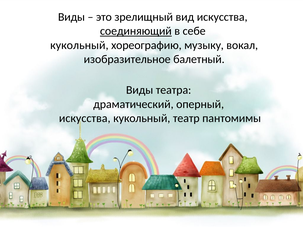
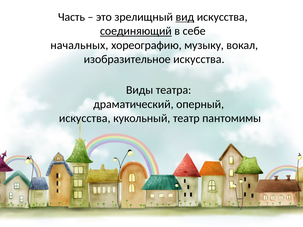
Виды: Виды -> Часть (72, 17)
вид underline: none -> present (185, 17)
кукольный: кукольный -> начальных (79, 45)
изобразительное балетный: балетный -> искусства (199, 59)
